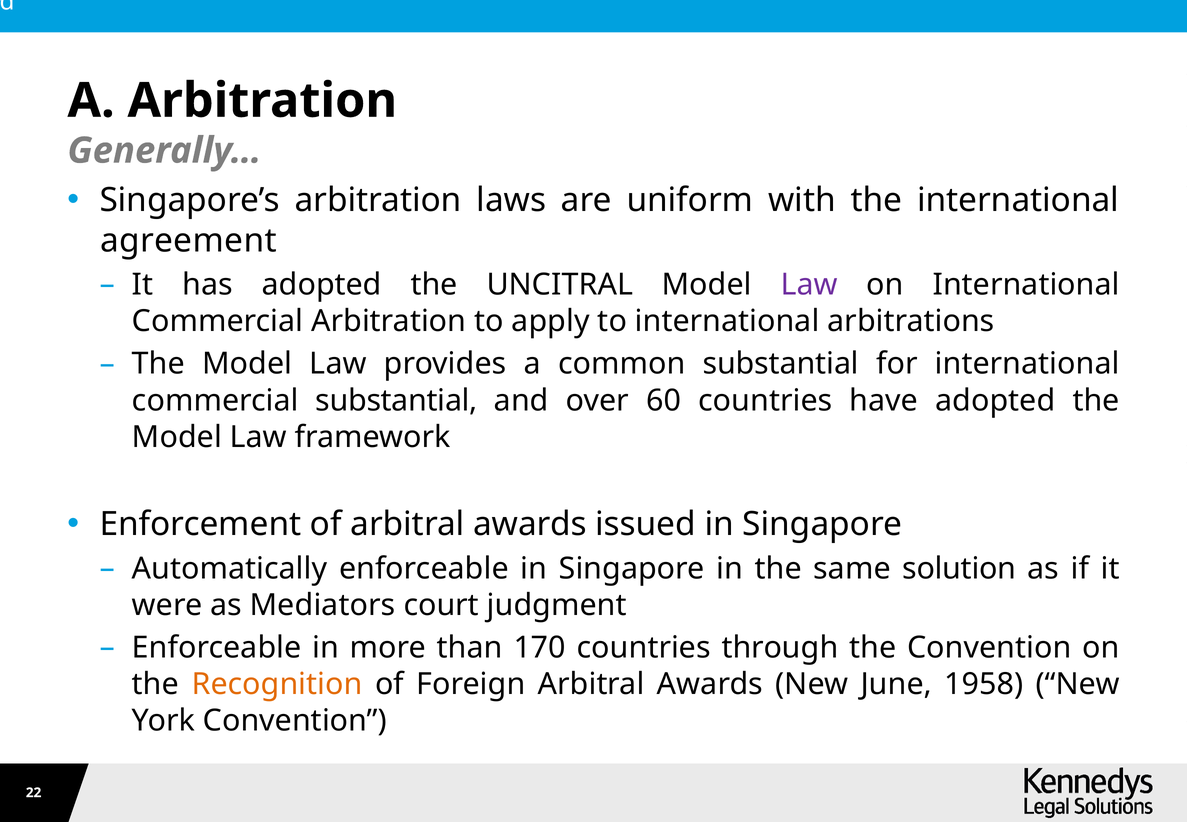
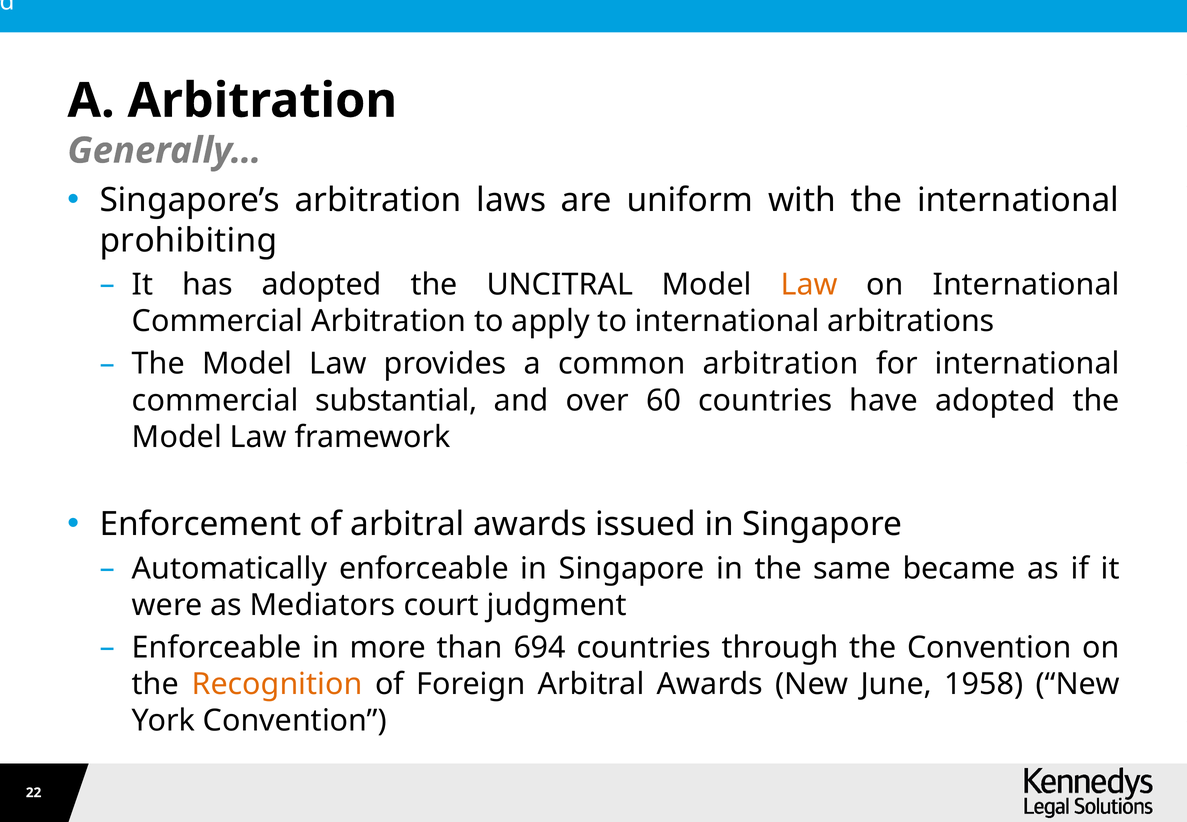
agreement: agreement -> prohibiting (188, 240)
Law colour: purple -> orange (809, 285)
common substantial: substantial -> arbitration (781, 364)
solution: solution -> became (959, 568)
170: 170 -> 694 (540, 648)
